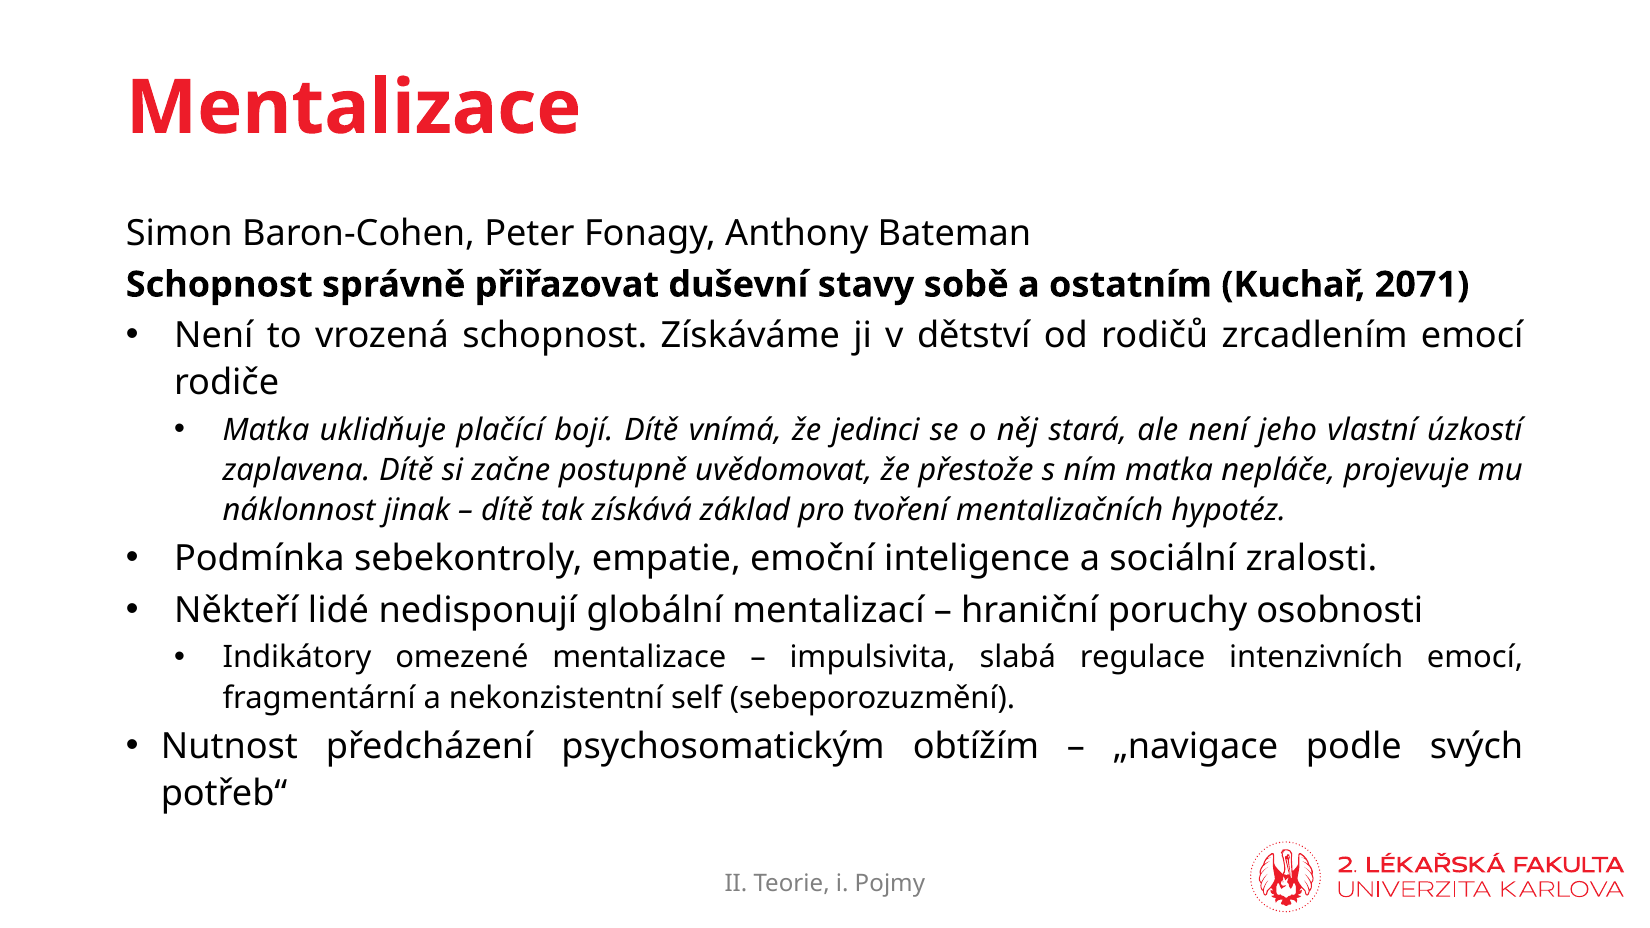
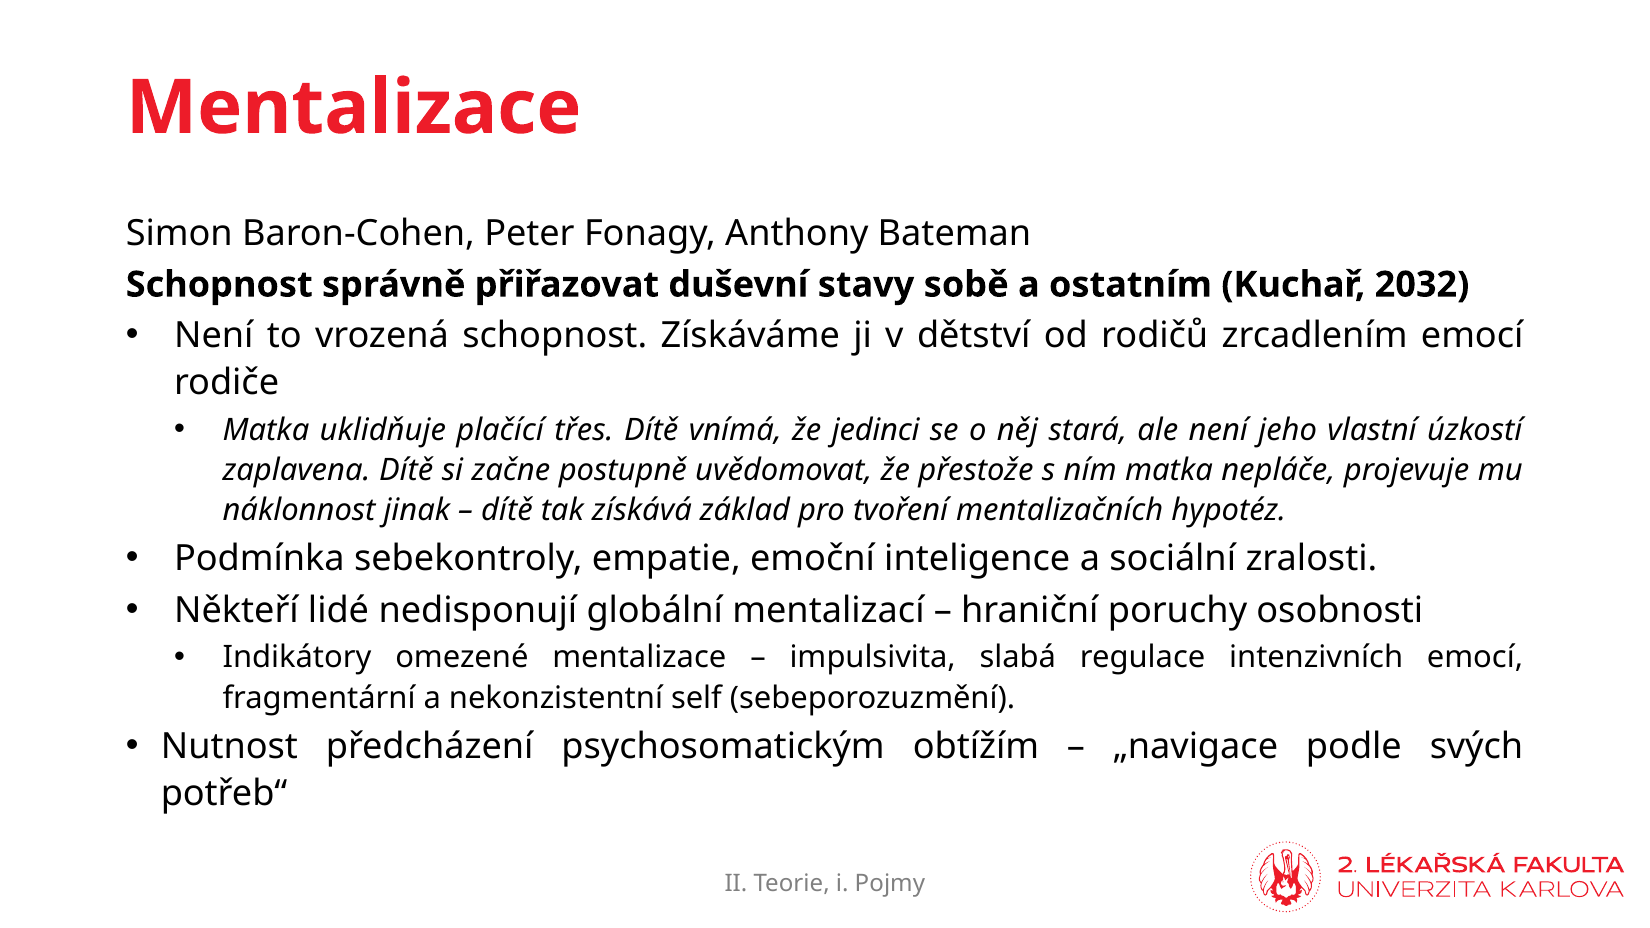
2071: 2071 -> 2032 (1422, 285)
bojí: bojí -> třes (584, 430)
